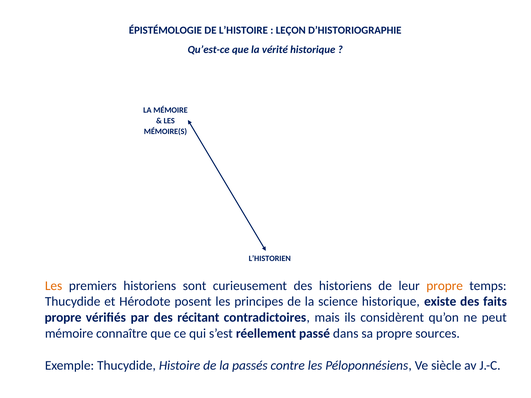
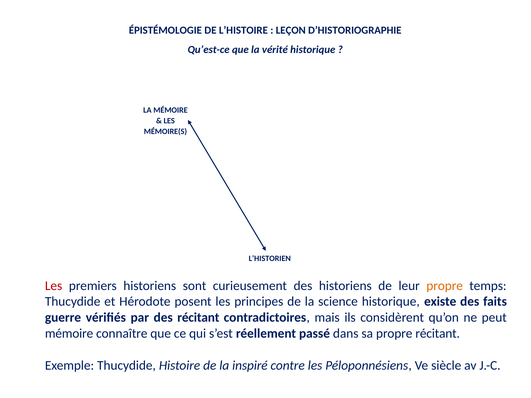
Les colour: orange -> red (54, 286)
propre: propre -> guerre (63, 318)
propre sources: sources -> récitant (438, 334)
passés: passés -> inspiré (250, 366)
